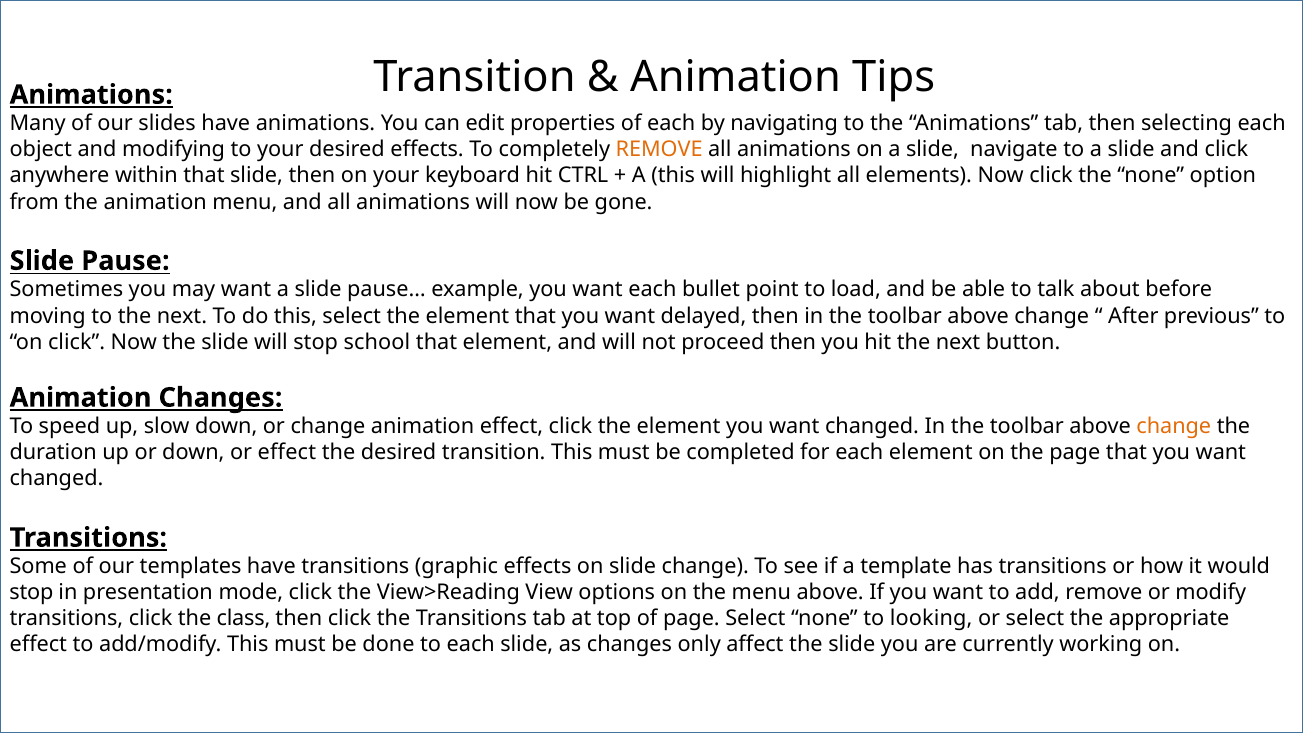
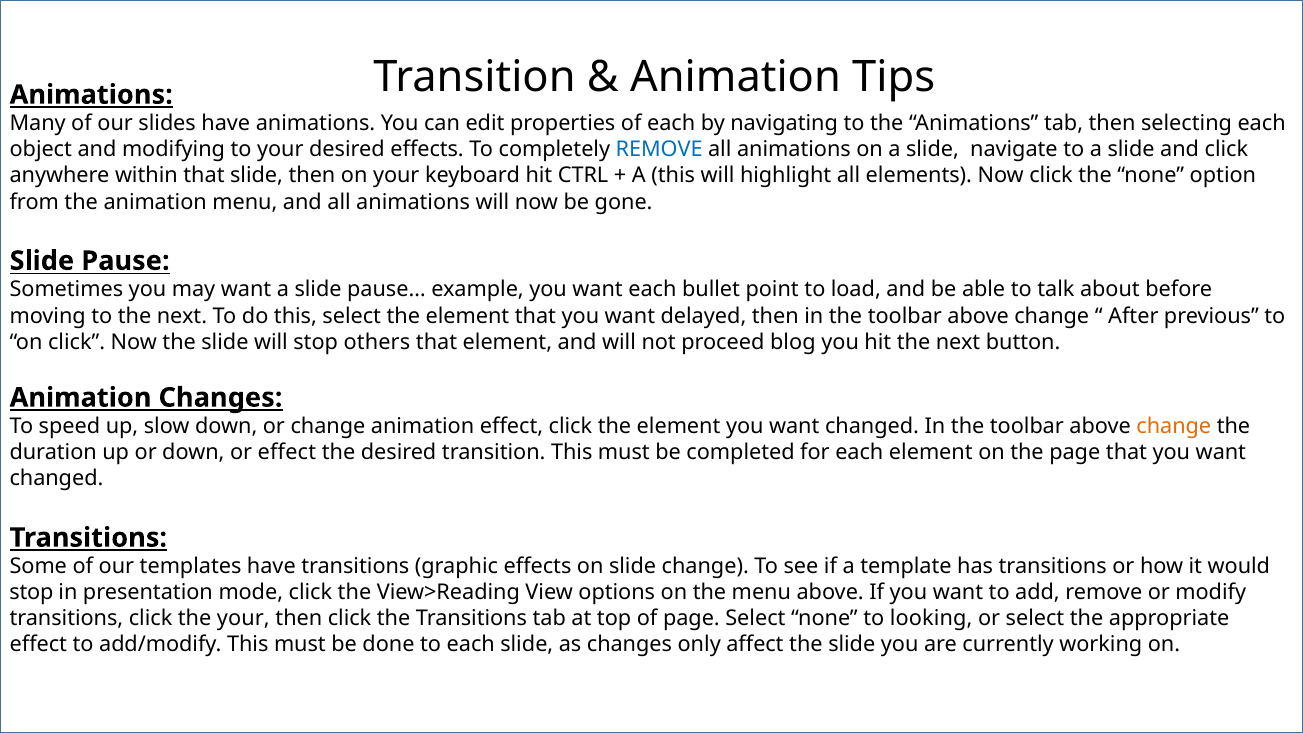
REMOVE colour: orange -> blue (659, 150)
school: school -> others (377, 342)
proceed then: then -> blog (793, 342)
the class: class -> your (243, 619)
